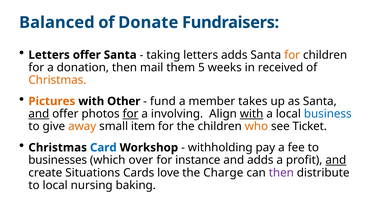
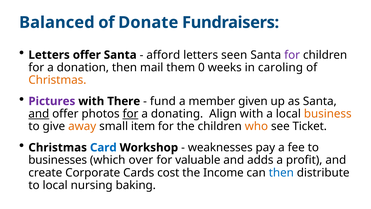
taking: taking -> afford (163, 55)
letters adds: adds -> seen (234, 55)
for colour: orange -> purple (292, 55)
5: 5 -> 0 (201, 67)
received: received -> caroling (280, 67)
Pictures colour: orange -> purple (52, 101)
Other: Other -> There (124, 101)
takes: takes -> given (253, 101)
involving: involving -> donating (177, 114)
with underline: present -> none (252, 114)
business colour: blue -> orange (328, 114)
withholding: withholding -> weaknesses (220, 147)
instance: instance -> valuable (198, 160)
and underline: present -> none (336, 160)
Situations: Situations -> Corporate (93, 172)
love: love -> cost (168, 172)
Charge: Charge -> Income (223, 172)
then colour: purple -> blue (281, 172)
